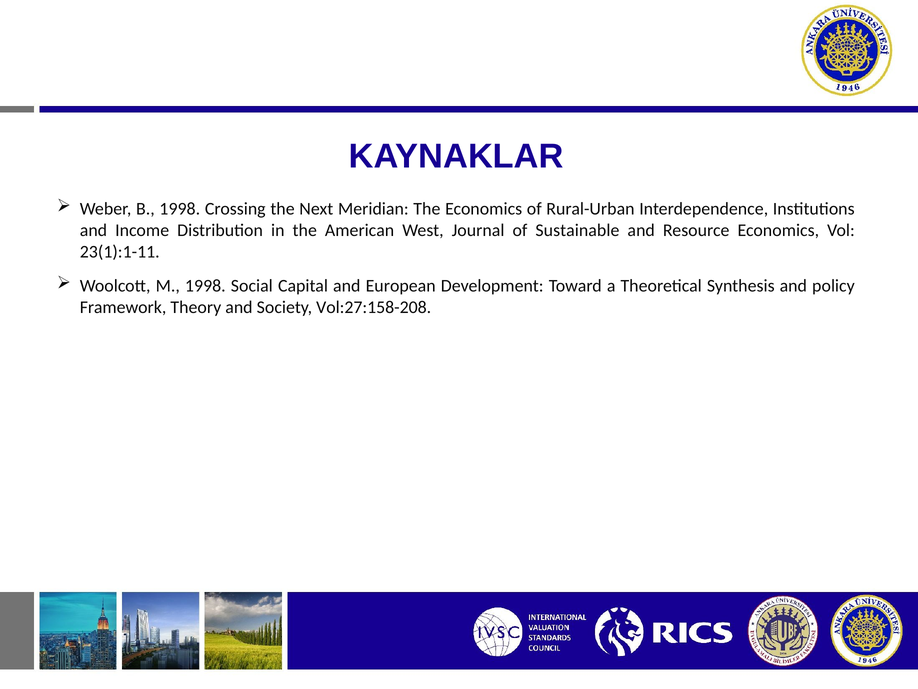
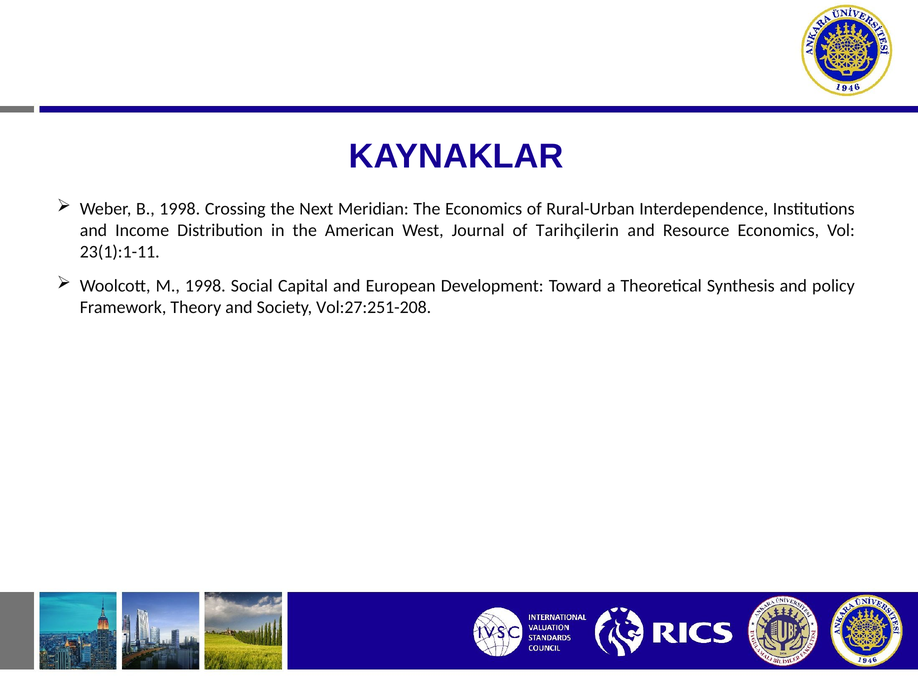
Sustainable: Sustainable -> Tarihçilerin (577, 230)
Vol:27:158-208: Vol:27:158-208 -> Vol:27:251-208 (374, 307)
